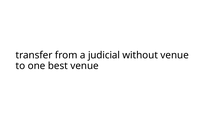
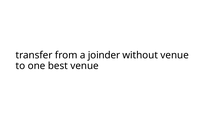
judicial: judicial -> joinder (104, 55)
